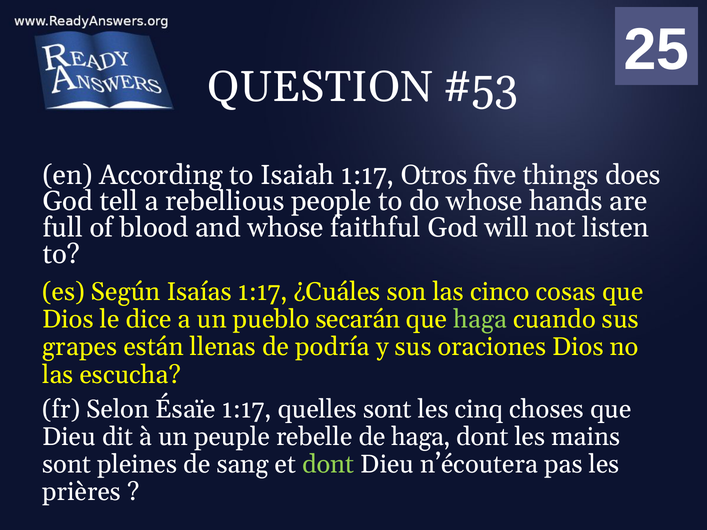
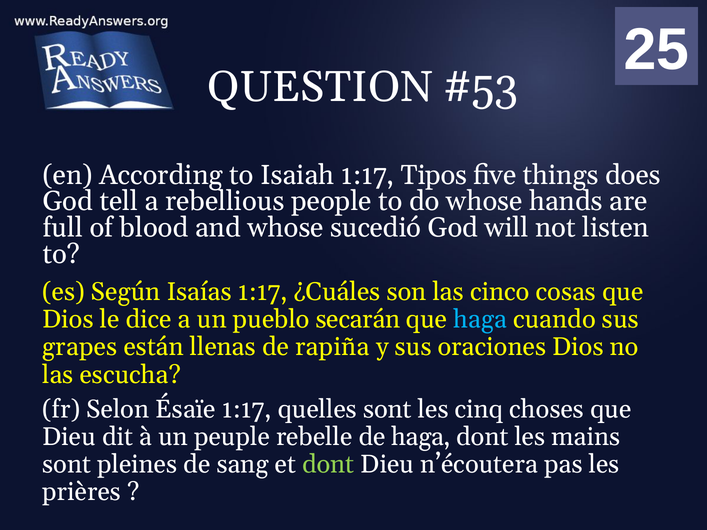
Otros: Otros -> Tipos (434, 175)
faithful: faithful -> sucedió (376, 228)
haga colour: light green -> light blue (480, 320)
podría: podría -> rapiña (332, 347)
